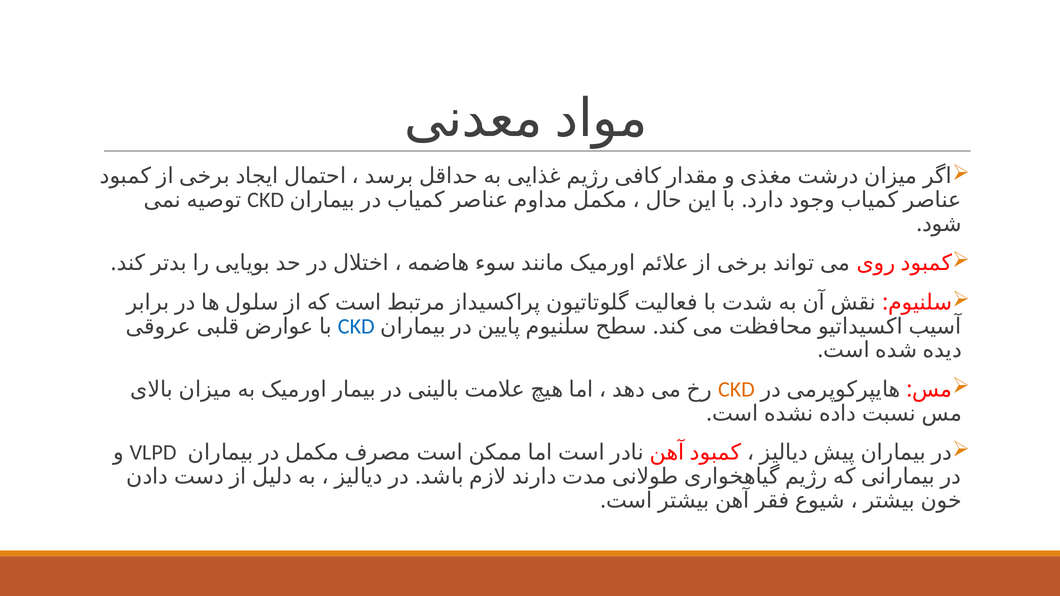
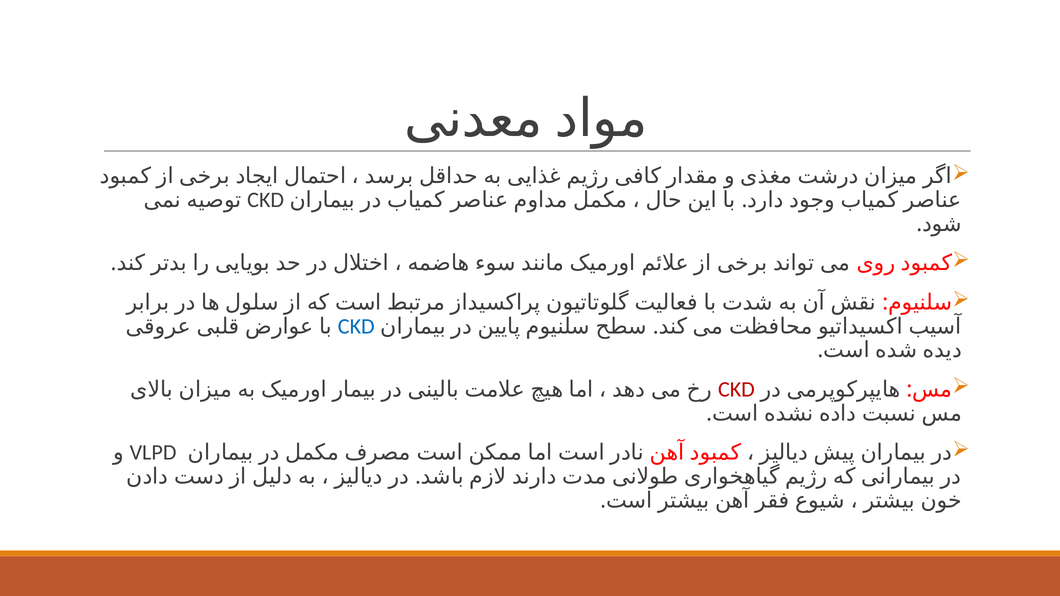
CKD colour: orange -> red (736, 390)
